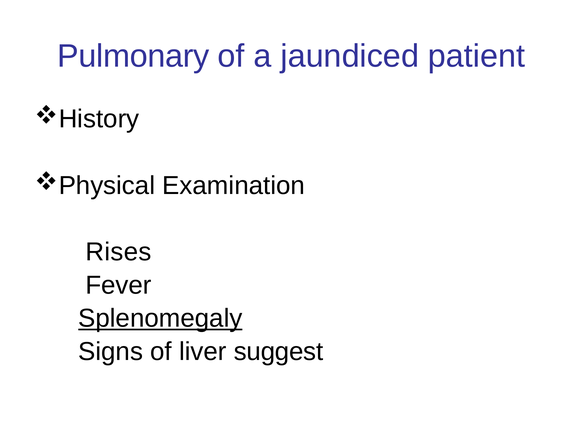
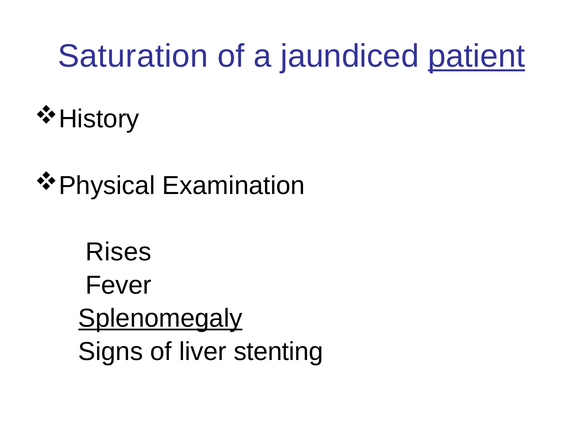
Pulmonary: Pulmonary -> Saturation (133, 56)
patient underline: none -> present (476, 56)
suggest: suggest -> stenting (278, 351)
